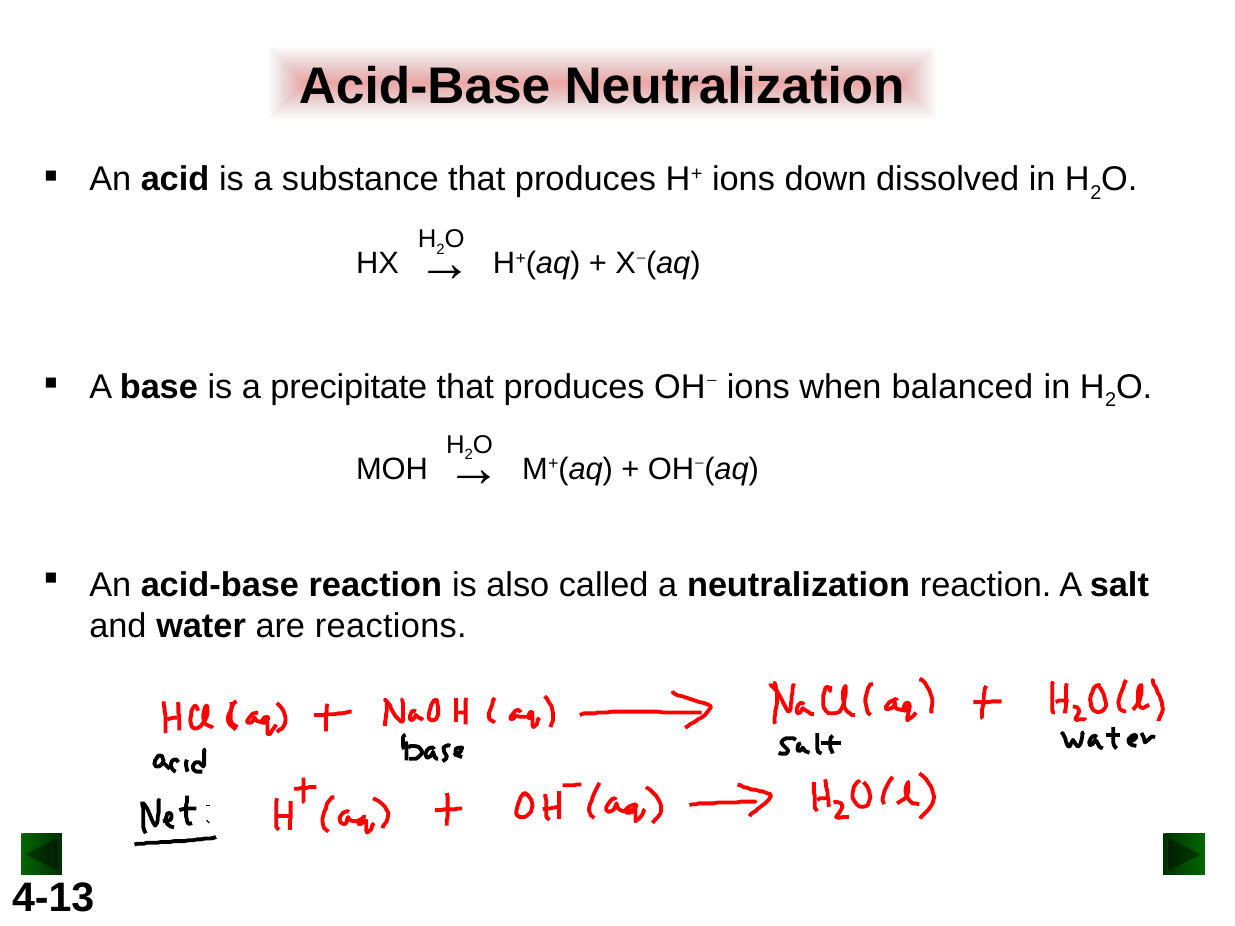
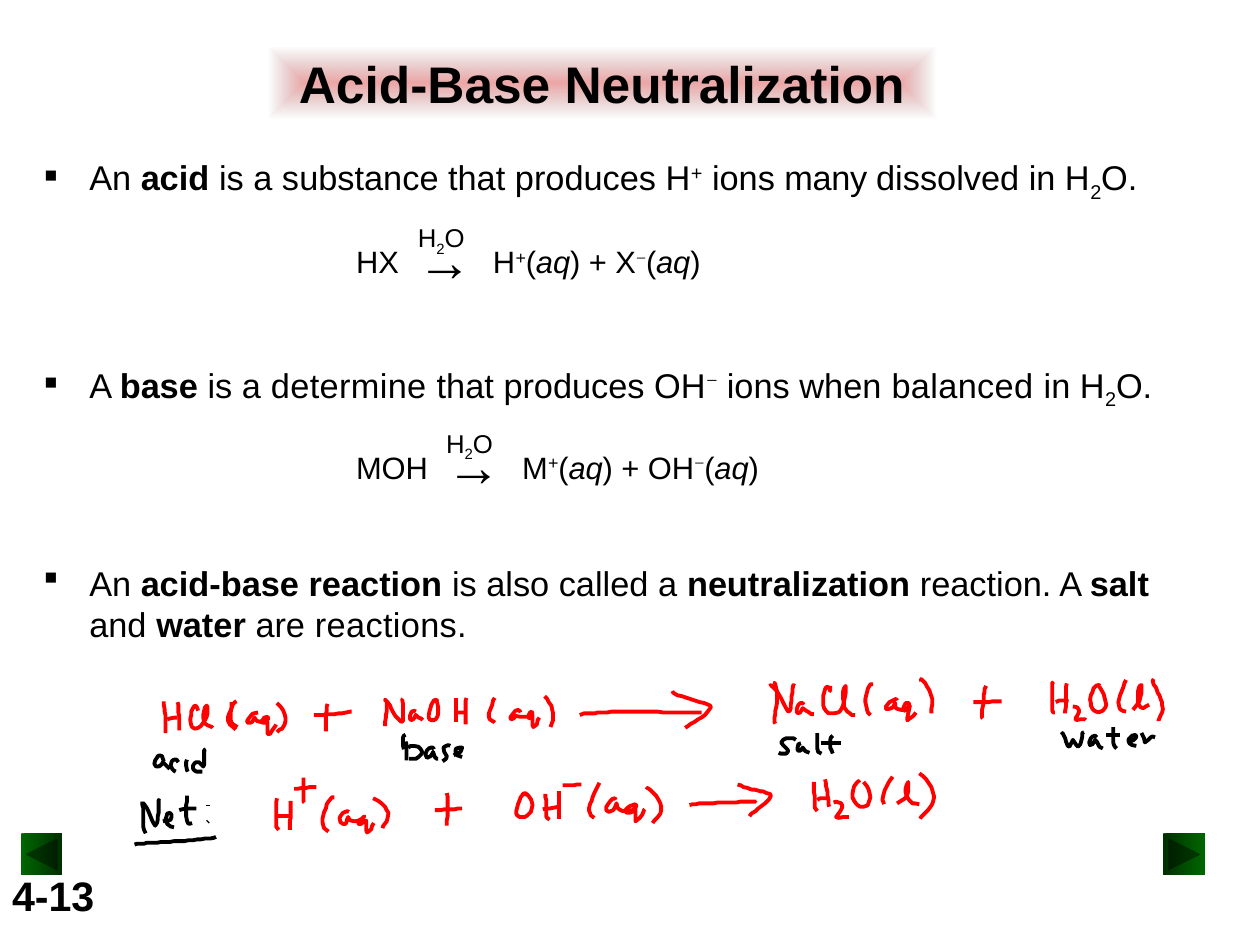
down: down -> many (826, 180)
precipitate: precipitate -> determine (349, 387)
